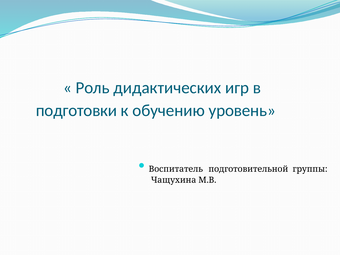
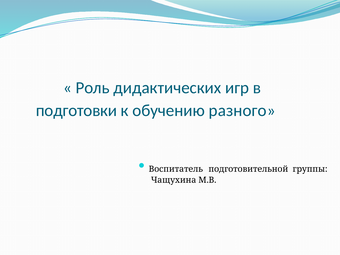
уровень: уровень -> разного (242, 110)
